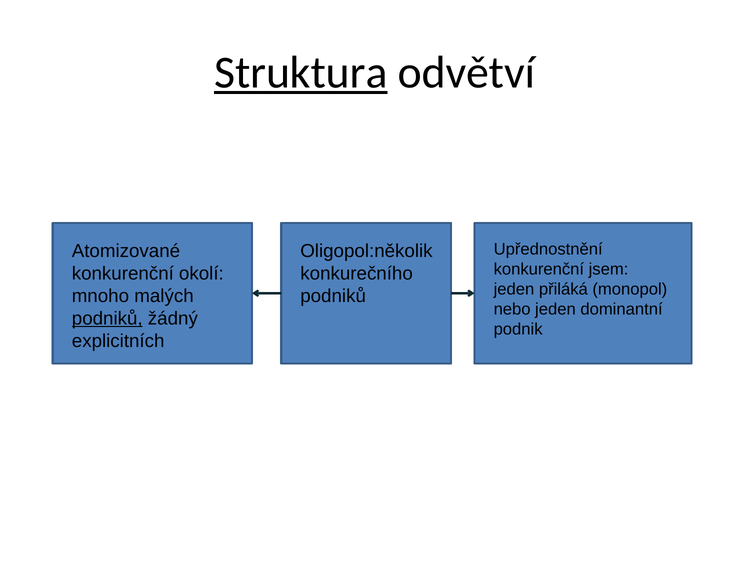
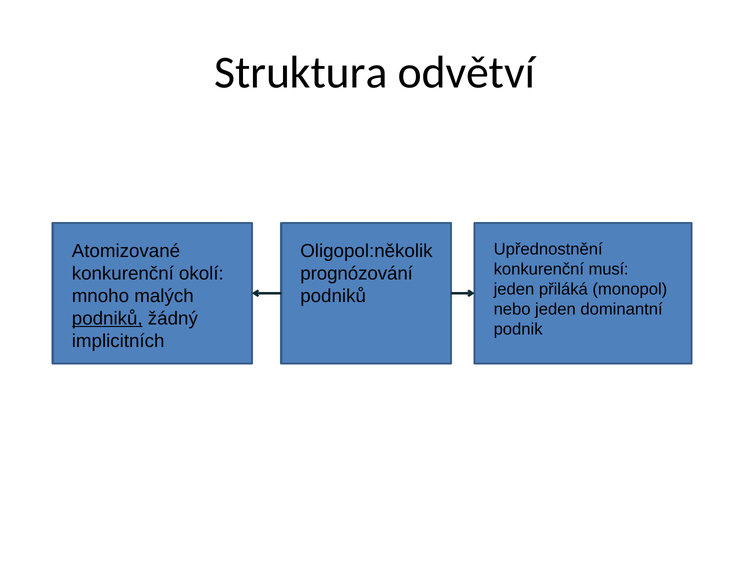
Struktura underline: present -> none (301, 73)
jsem: jsem -> musí (609, 269)
konkurečního: konkurečního -> prognózování (357, 273)
explicitních: explicitních -> implicitních (118, 341)
